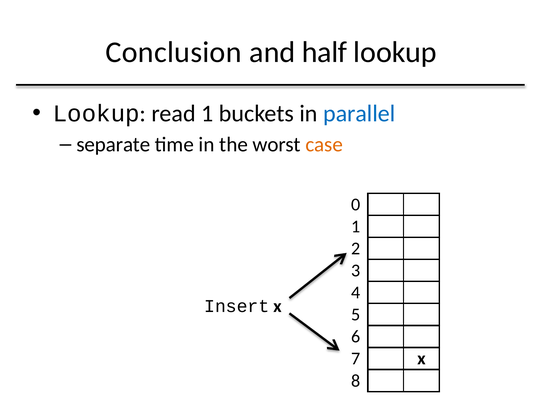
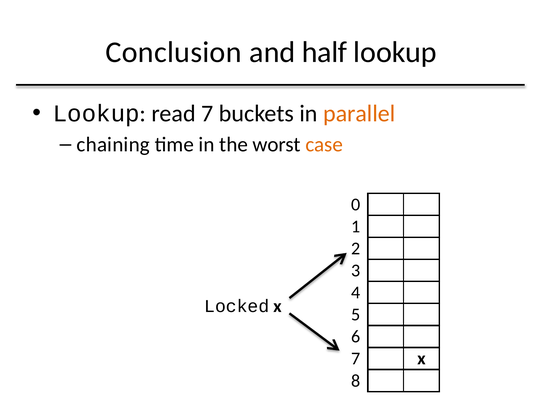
read 1: 1 -> 7 (207, 114)
parallel colour: blue -> orange (359, 114)
separate: separate -> chaining (113, 145)
Insert: Insert -> Locked (237, 307)
